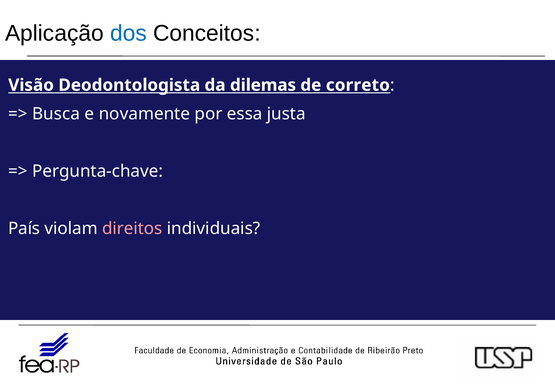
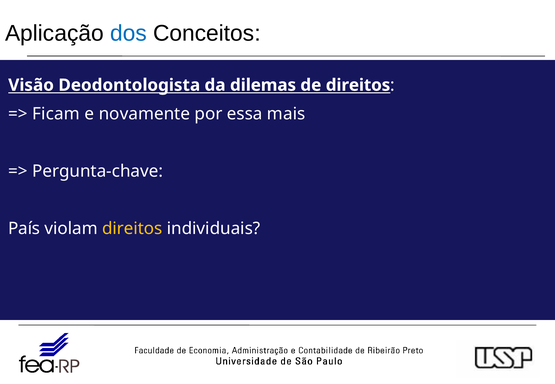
de correto: correto -> direitos (358, 85)
Busca: Busca -> Ficam (56, 114)
justa: justa -> mais (286, 114)
direitos colour: pink -> yellow (132, 229)
